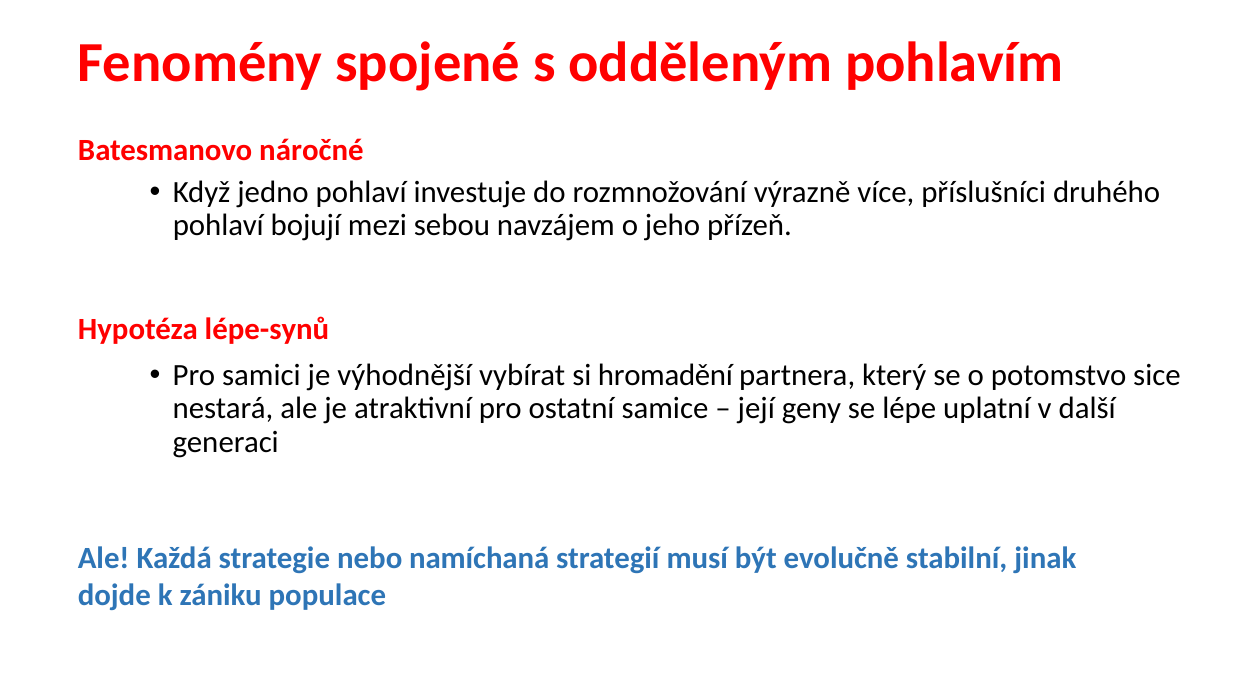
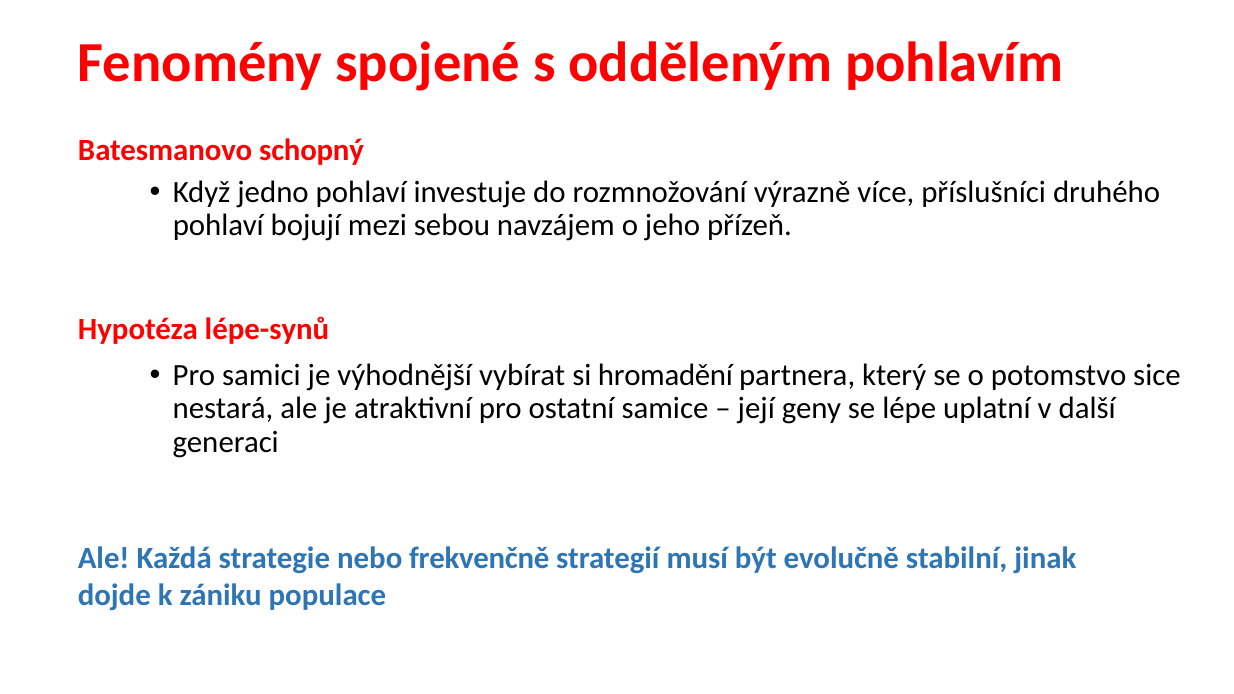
náročné: náročné -> schopný (312, 151)
namíchaná: namíchaná -> frekvenčně (479, 559)
